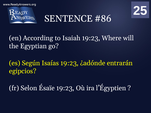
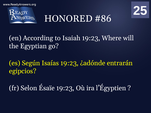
SENTENCE: SENTENCE -> HONORED (68, 19)
